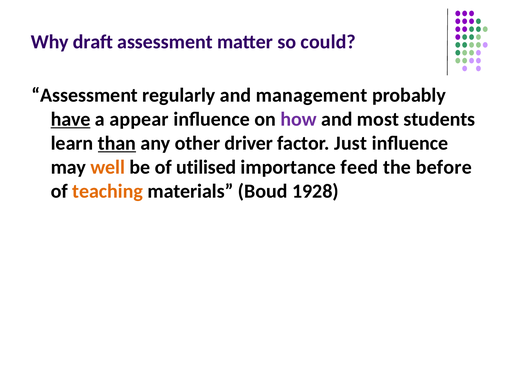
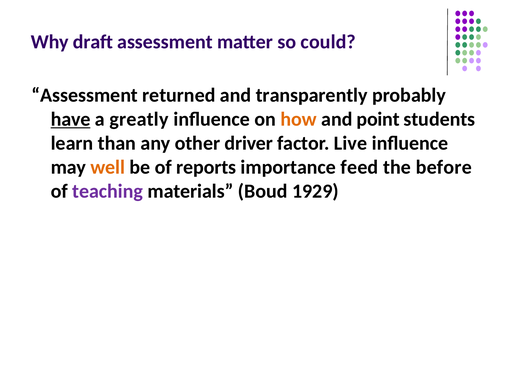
regularly: regularly -> returned (179, 95)
management: management -> transparently (312, 95)
appear: appear -> greatly (139, 119)
how colour: purple -> orange (299, 119)
most: most -> point (378, 119)
than underline: present -> none (117, 143)
Just: Just -> Live (351, 143)
utilised: utilised -> reports (206, 167)
teaching colour: orange -> purple (108, 191)
1928: 1928 -> 1929 (315, 191)
